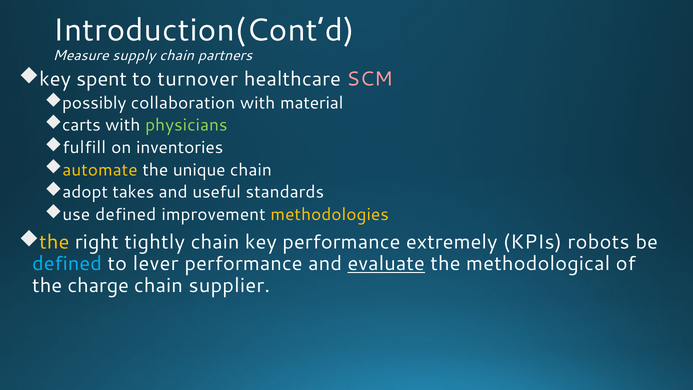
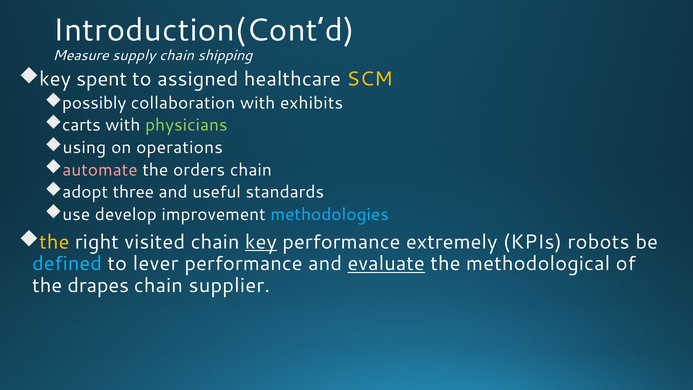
partners: partners -> shipping (225, 55)
turnover: turnover -> assigned (198, 79)
SCM colour: pink -> yellow (370, 79)
material: material -> exhibits (312, 103)
fulfill: fulfill -> using (84, 147)
inventories: inventories -> operations (180, 147)
automate colour: yellow -> pink (100, 170)
unique: unique -> orders (199, 170)
takes: takes -> three (133, 192)
use defined: defined -> develop (126, 214)
methodologies colour: yellow -> light blue (330, 214)
tightly: tightly -> visited (155, 242)
key underline: none -> present (261, 242)
charge: charge -> drapes (98, 285)
